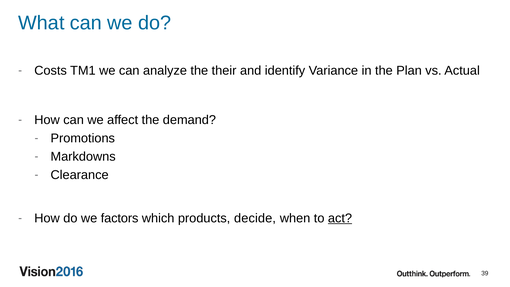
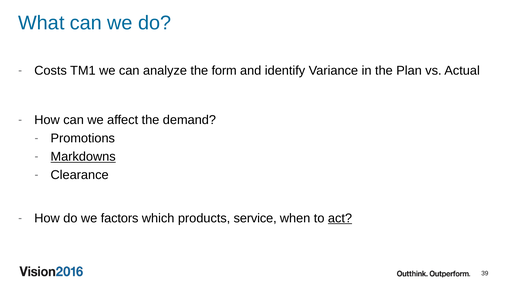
their: their -> form (224, 71)
Markdowns underline: none -> present (83, 157)
decide: decide -> service (255, 218)
